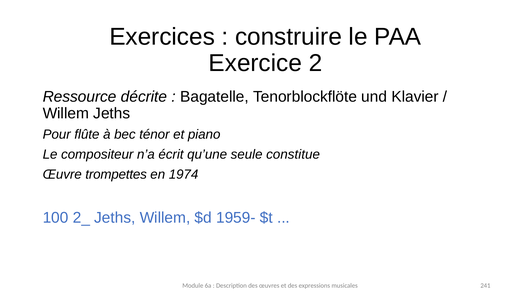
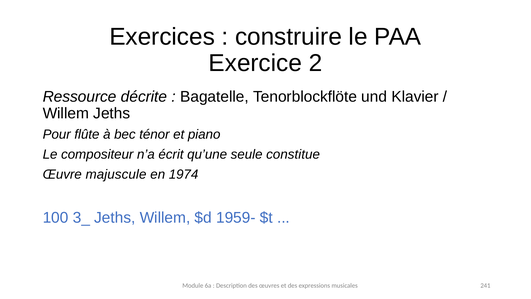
trompettes: trompettes -> majuscule (116, 174)
2_: 2_ -> 3_ (81, 218)
